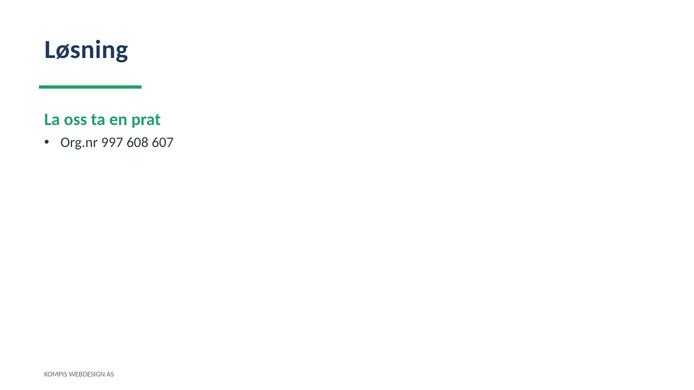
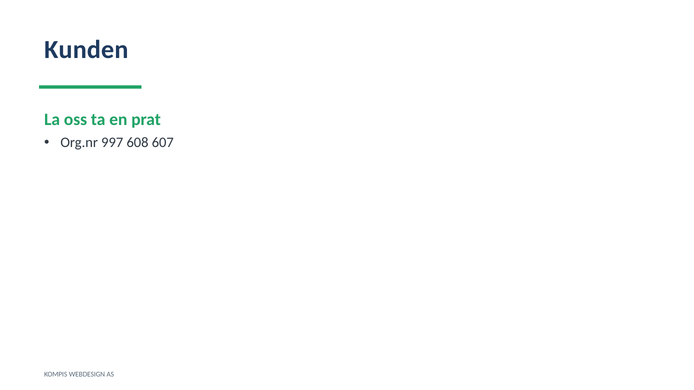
Løsning: Løsning -> Kunden (86, 50)
